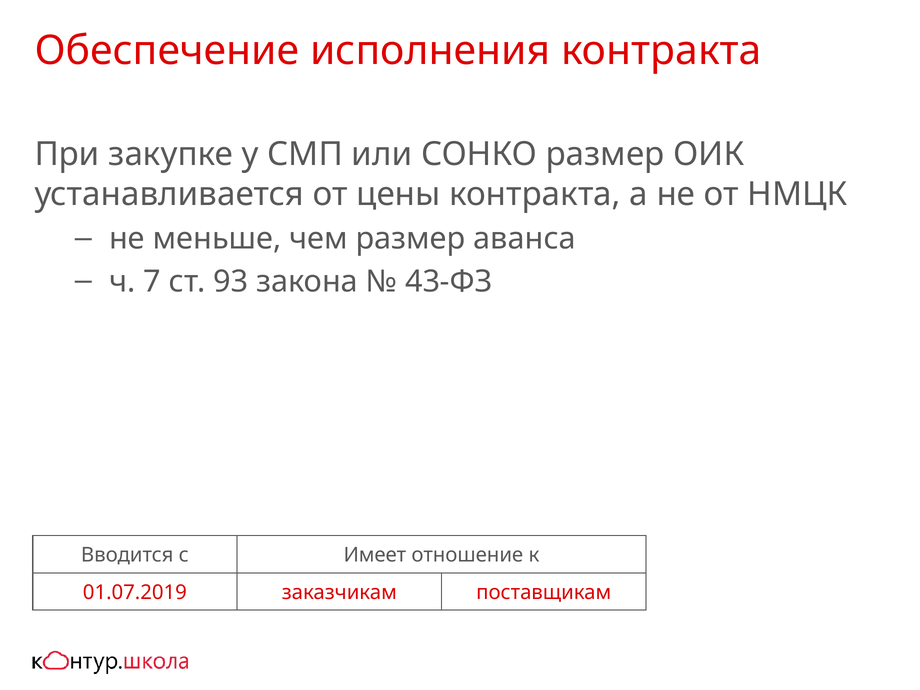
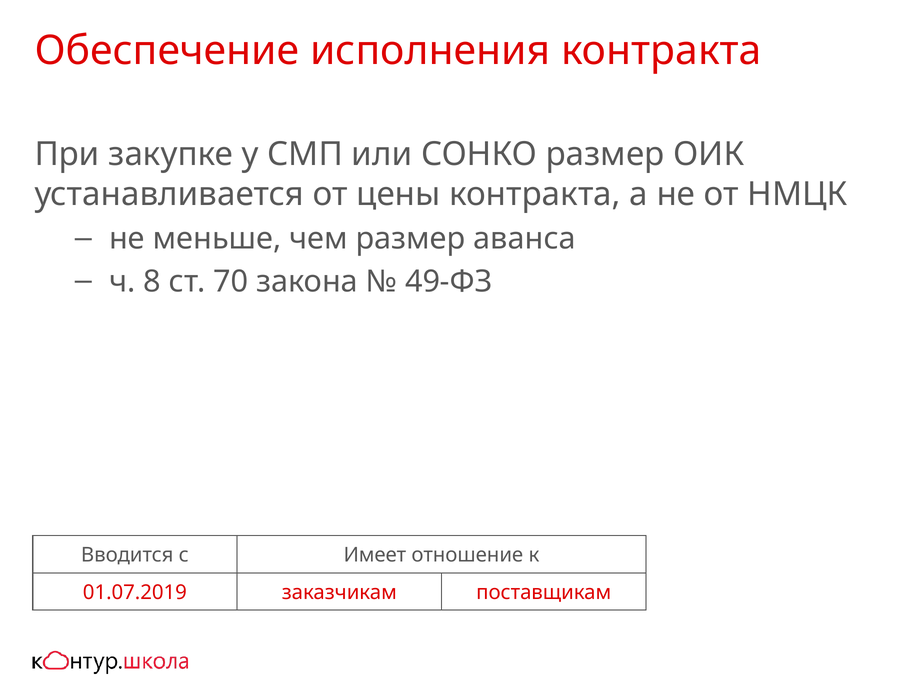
7: 7 -> 8 (152, 282)
93: 93 -> 70 (231, 282)
43-ФЗ: 43-ФЗ -> 49-ФЗ (449, 282)
